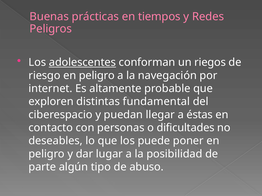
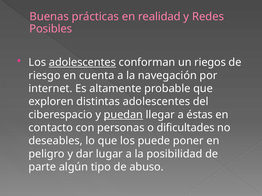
tiempos: tiempos -> realidad (159, 17)
Peligros: Peligros -> Posibles (51, 29)
riesgo en peligro: peligro -> cuenta (97, 76)
distintas fundamental: fundamental -> adolescentes (156, 102)
puedan underline: none -> present (123, 115)
